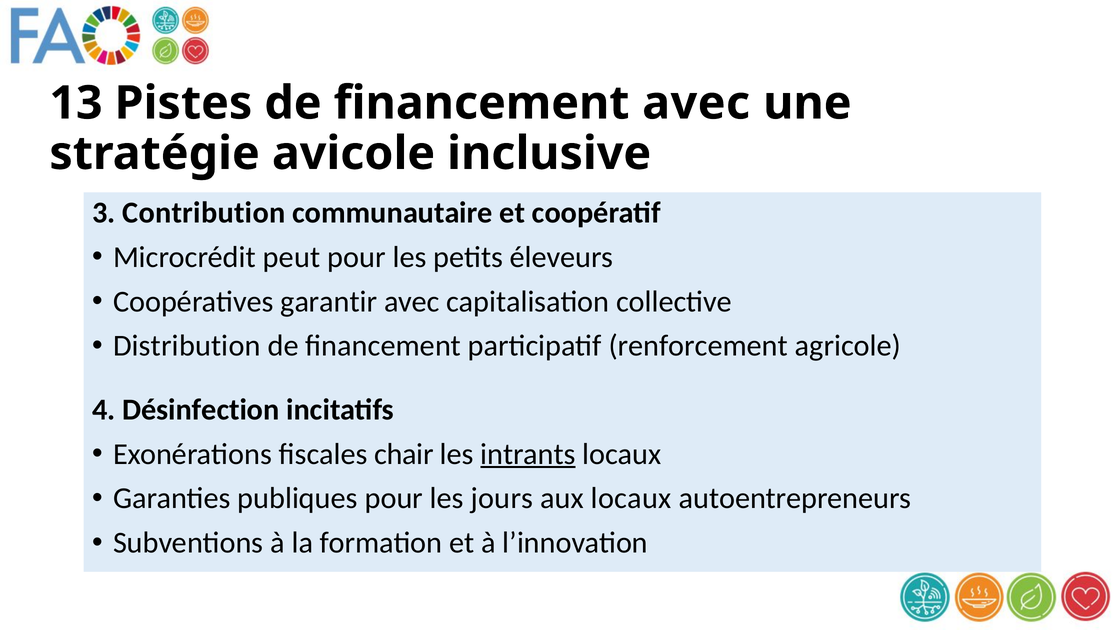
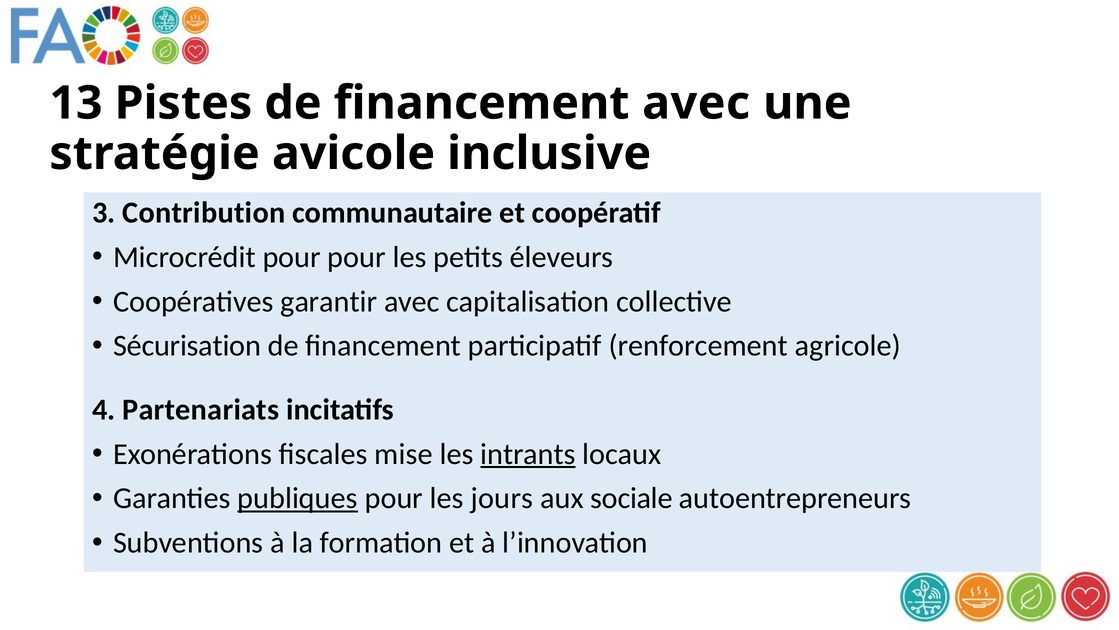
Microcrédit peut: peut -> pour (292, 257)
Distribution: Distribution -> Sécurisation (187, 346)
Désinfection: Désinfection -> Partenariats (201, 409)
chair: chair -> mise (404, 454)
publiques underline: none -> present (298, 498)
aux locaux: locaux -> sociale (632, 498)
